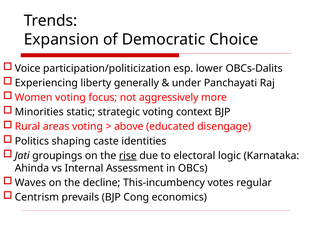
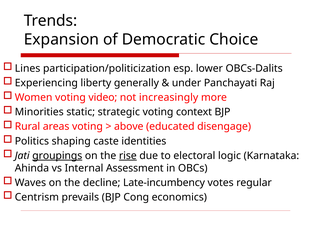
Voice: Voice -> Lines (28, 68)
focus: focus -> video (103, 97)
aggressively: aggressively -> increasingly (169, 97)
groupings underline: none -> present (57, 155)
This-incumbency: This-incumbency -> Late-incumbency (164, 182)
